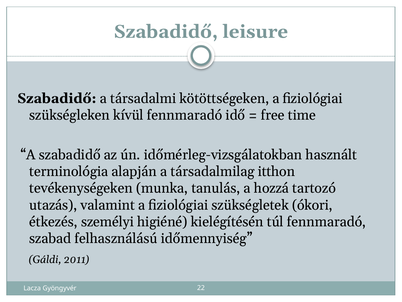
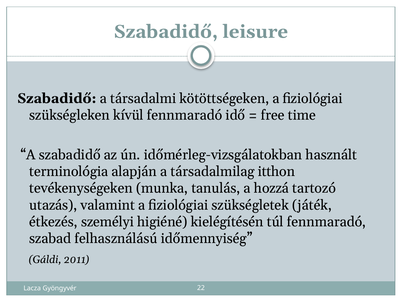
ókori: ókori -> játék (312, 205)
